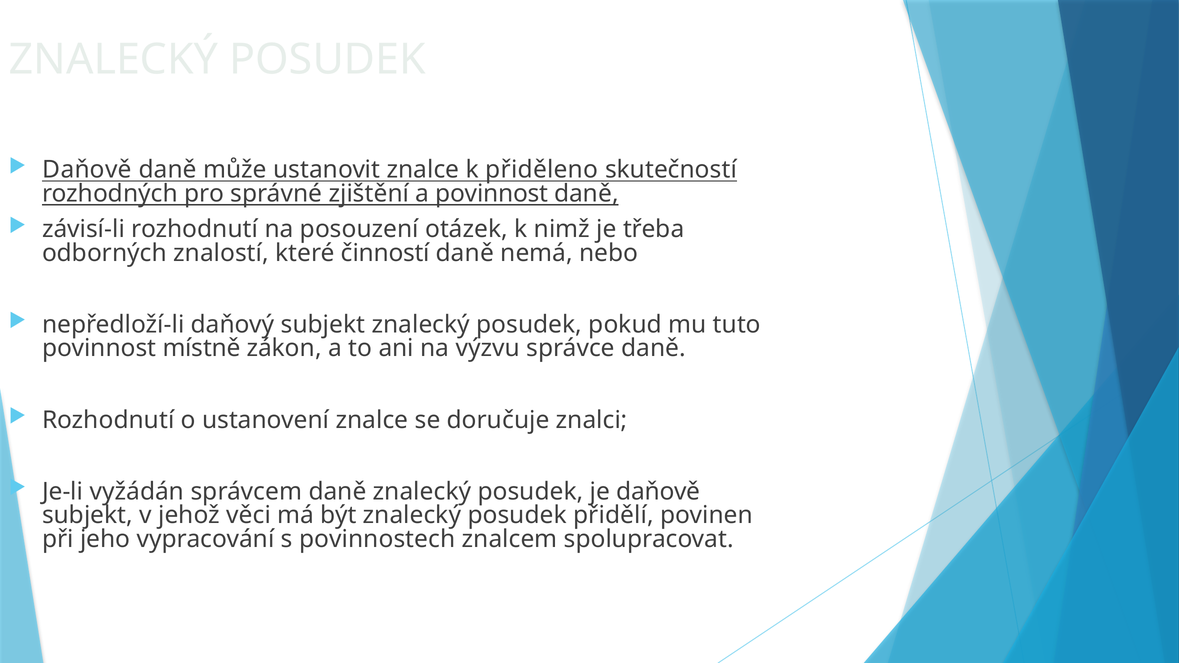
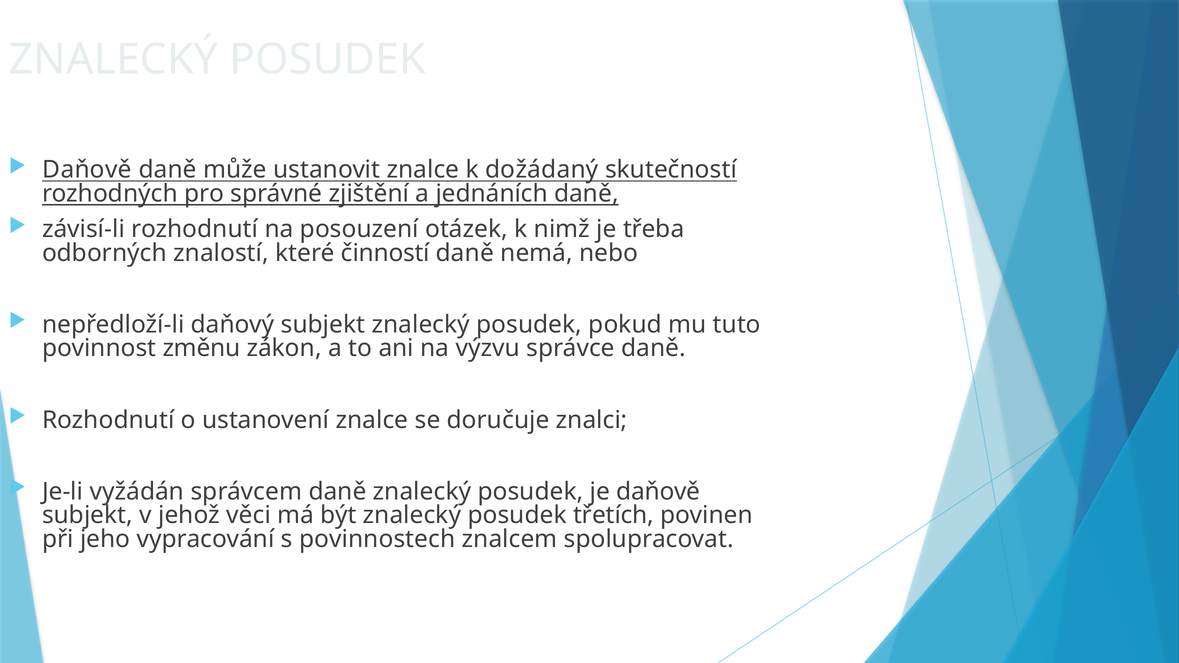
přiděleno: přiděleno -> dožádaný (542, 170)
a povinnost: povinnost -> jednáních (492, 194)
místně: místně -> změnu (202, 348)
přidělí: přidělí -> třetích (614, 516)
